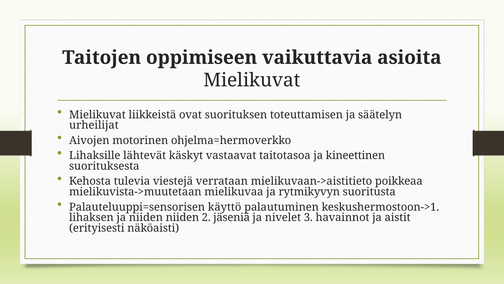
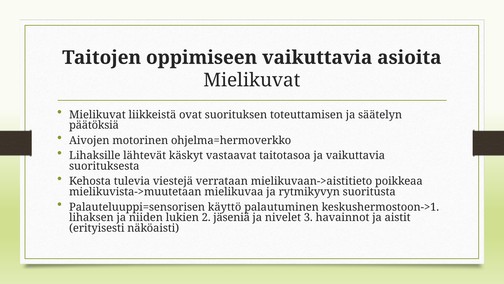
urheilijat: urheilijat -> päätöksiä (94, 125)
ja kineettinen: kineettinen -> vaikuttavia (355, 155)
niiden niiden: niiden -> lukien (182, 217)
